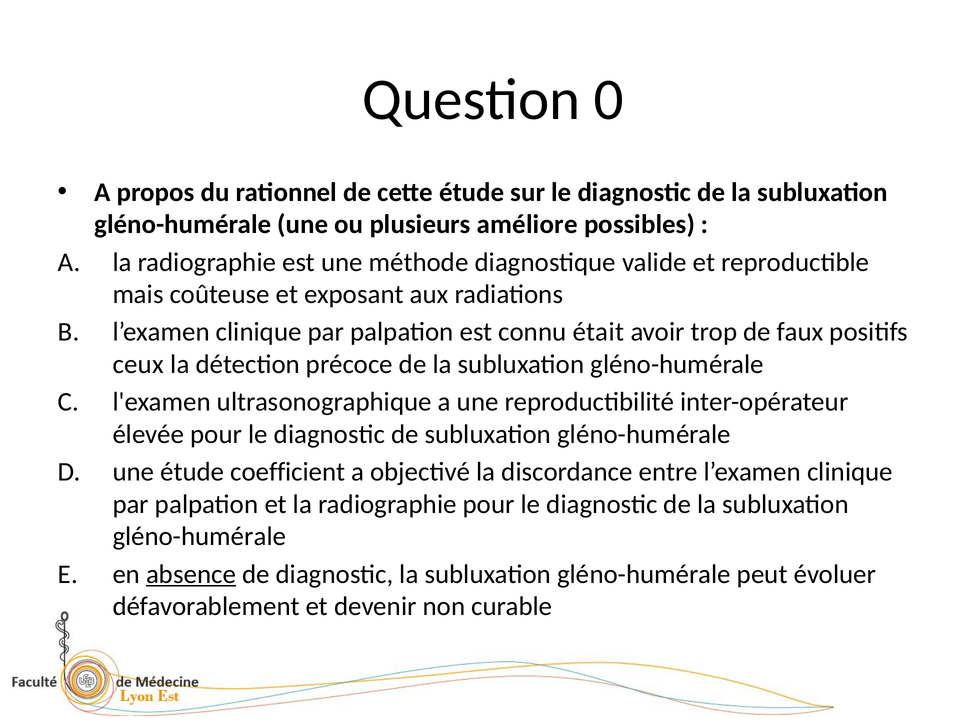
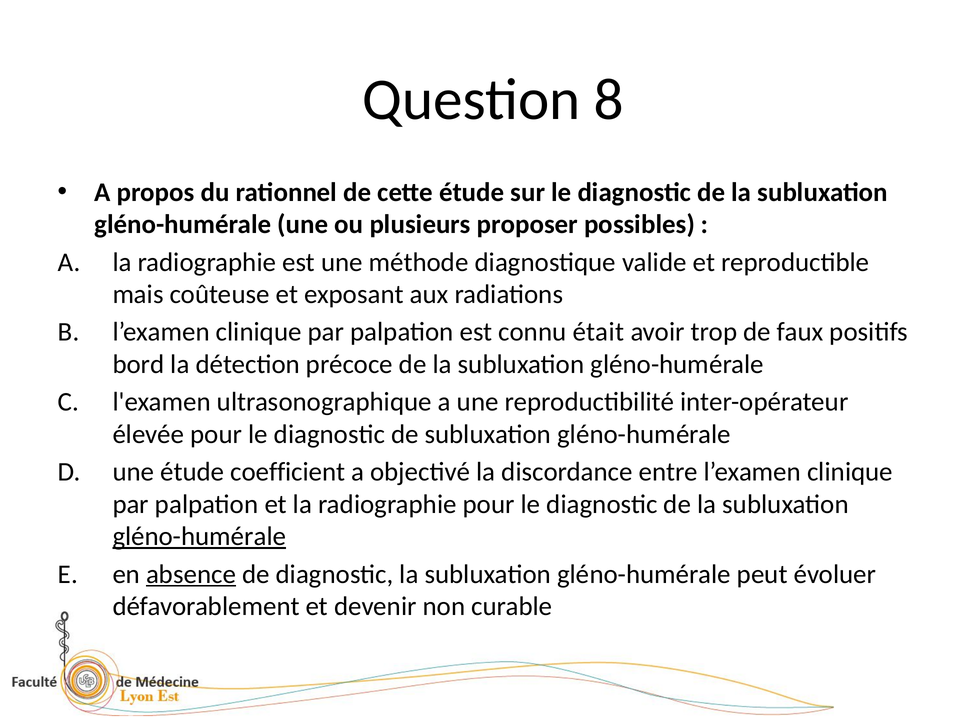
0: 0 -> 8 (609, 100)
améliore: améliore -> proposer (527, 225)
ceux: ceux -> bord (138, 365)
gléno-humérale underline: none -> present (199, 537)
